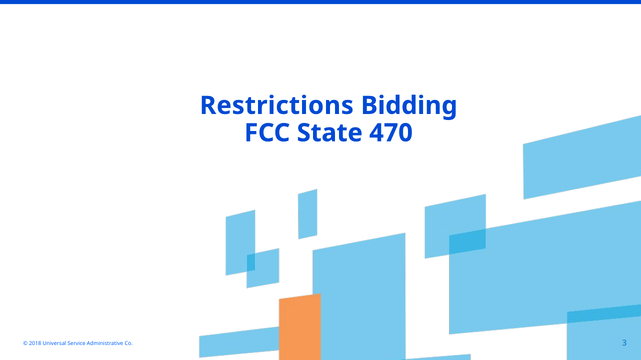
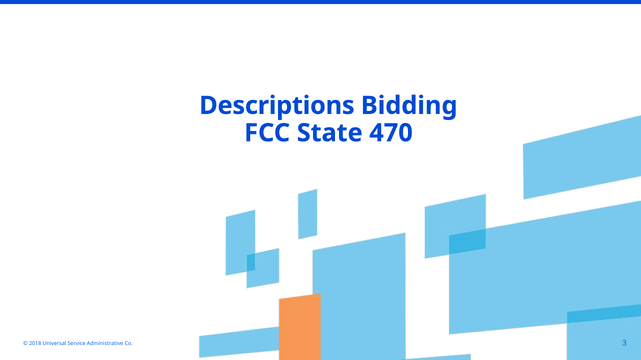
Restrictions: Restrictions -> Descriptions (277, 106)
